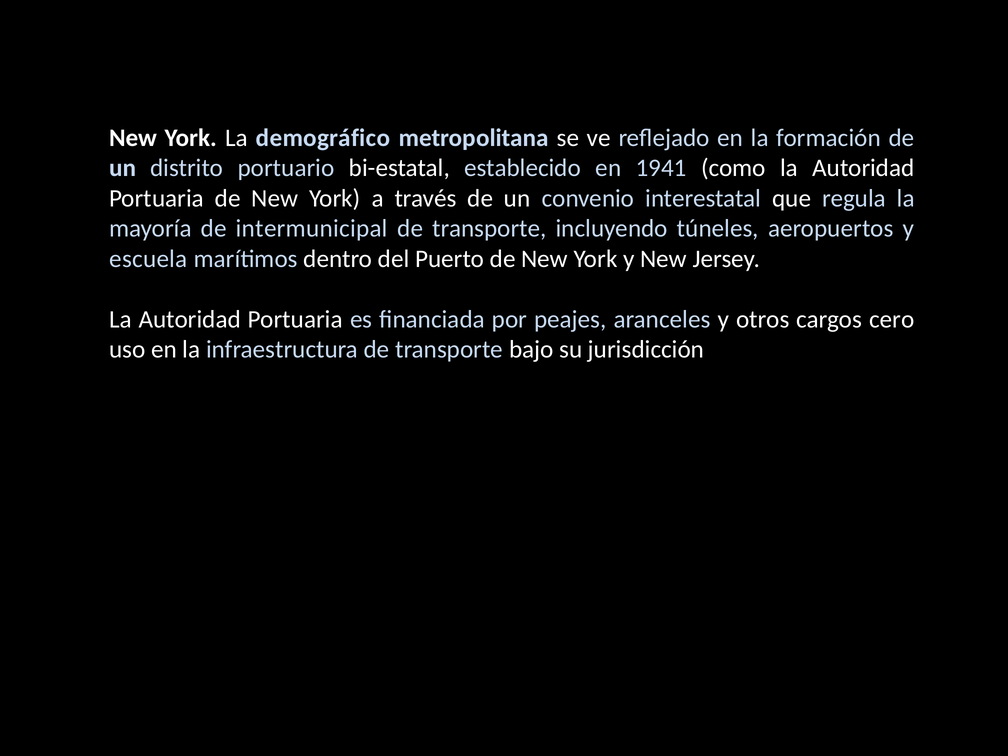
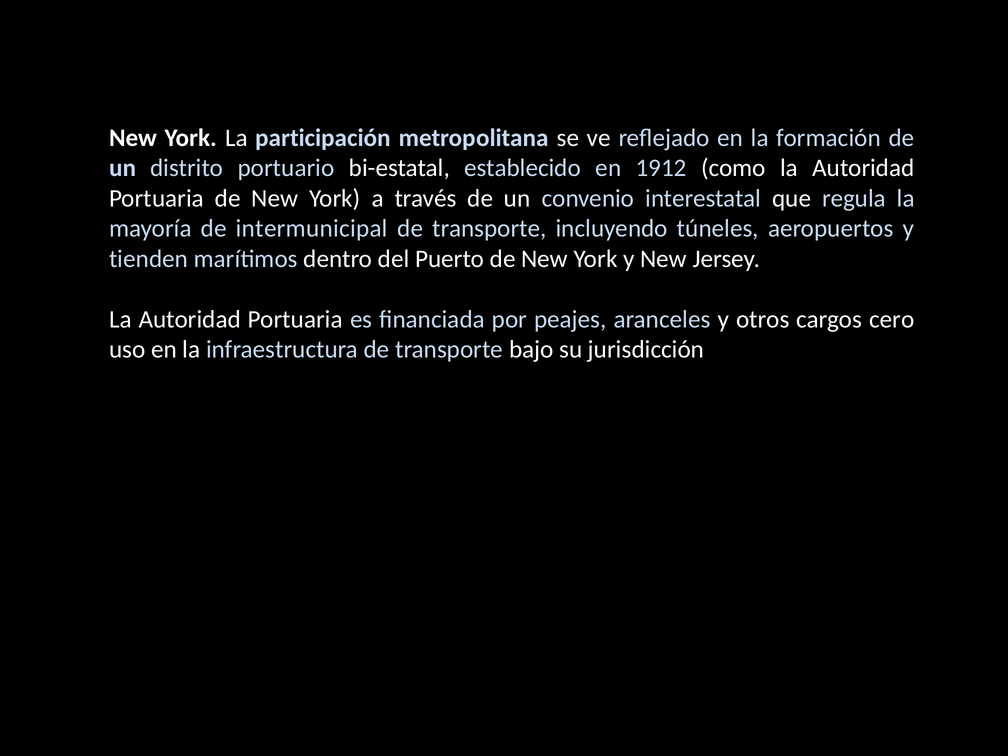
demográfico: demográfico -> participación (323, 138)
1941: 1941 -> 1912 (661, 168)
escuela: escuela -> tienden (149, 259)
